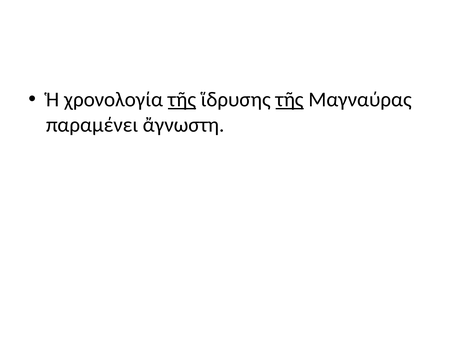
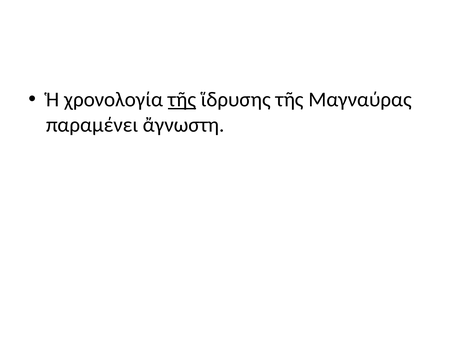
τῆς underline: present -> none (290, 99)
